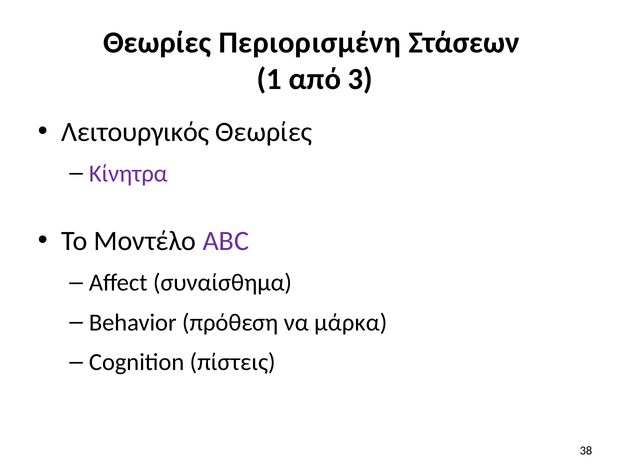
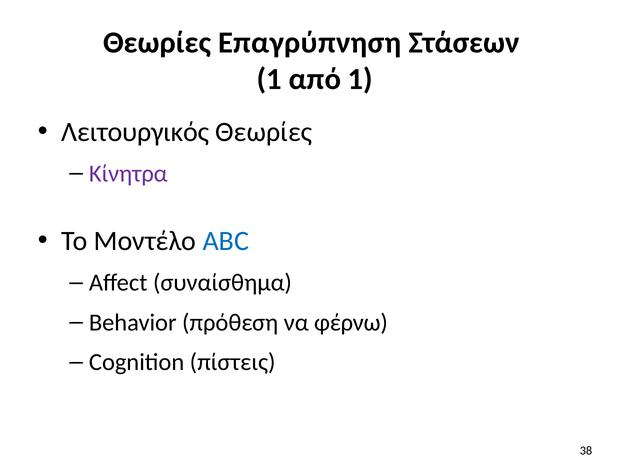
Περιορισμένη: Περιορισμένη -> Επαγρύπνηση (310, 43)
από 3: 3 -> 1 (360, 79)
ABC colour: purple -> blue (226, 241)
μάρκα: μάρκα -> φέρνω (351, 323)
